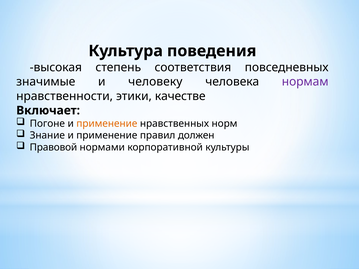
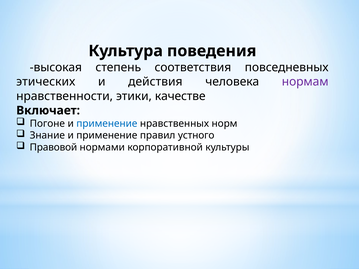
значимые: значимые -> этических (46, 82)
человеку: человеку -> действия (155, 82)
применение colour: orange -> blue (107, 124)
должен: должен -> устного (196, 136)
